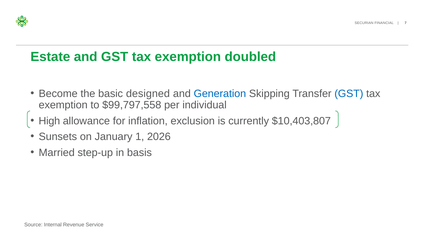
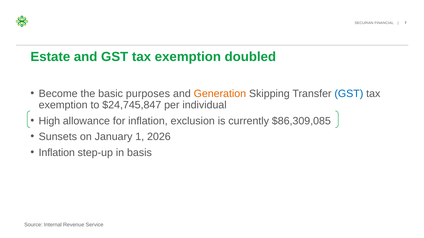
designed: designed -> purposes (148, 94)
Generation colour: blue -> orange (220, 94)
$99,797,558: $99,797,558 -> $24,745,847 (132, 105)
$10,403,807: $10,403,807 -> $86,309,085 (301, 121)
Married: Married -> Inflation (57, 153)
